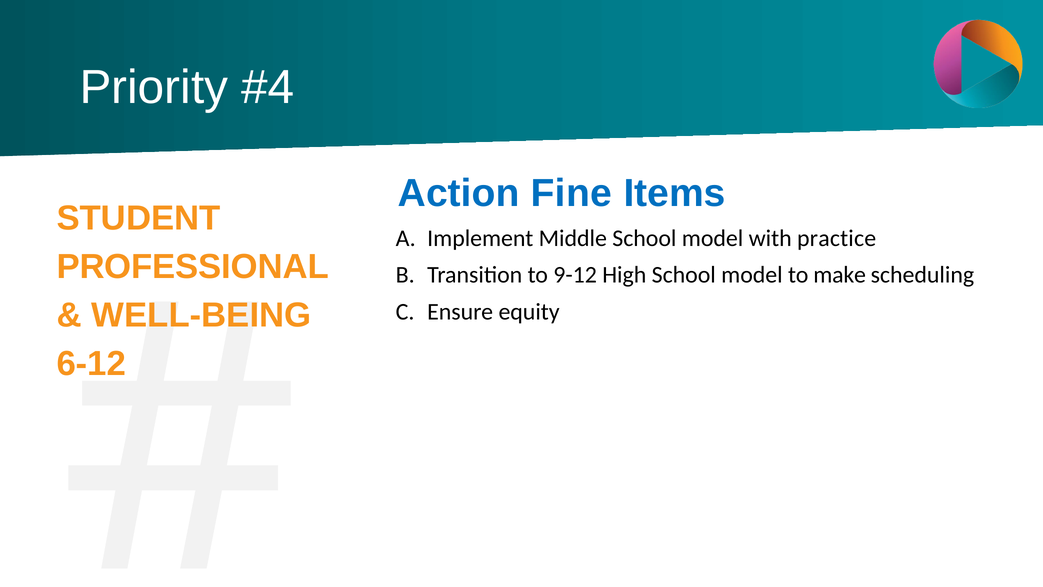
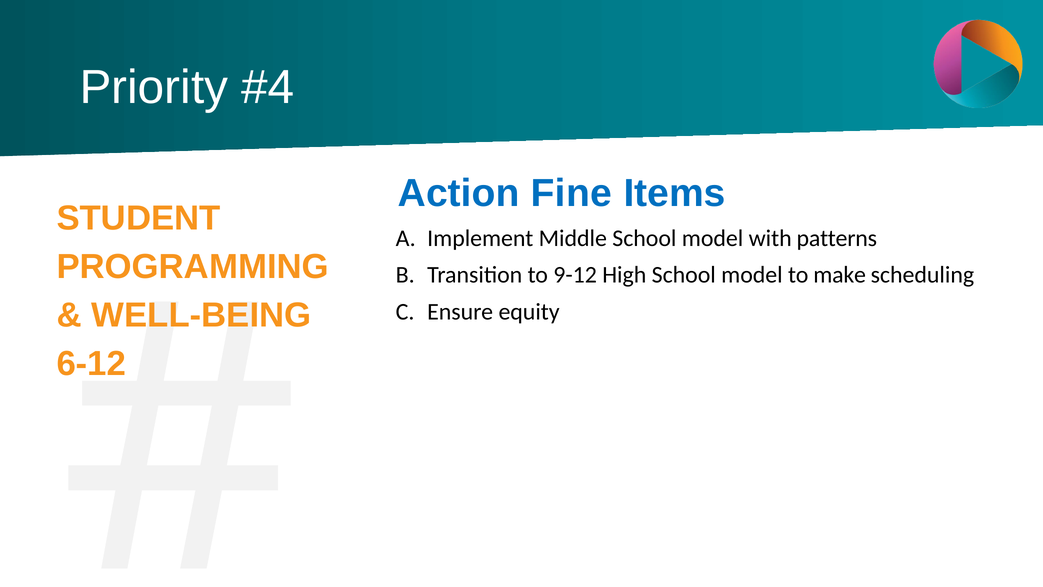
practice: practice -> patterns (837, 238)
PROFESSIONAL: PROFESSIONAL -> PROGRAMMING (193, 266)
